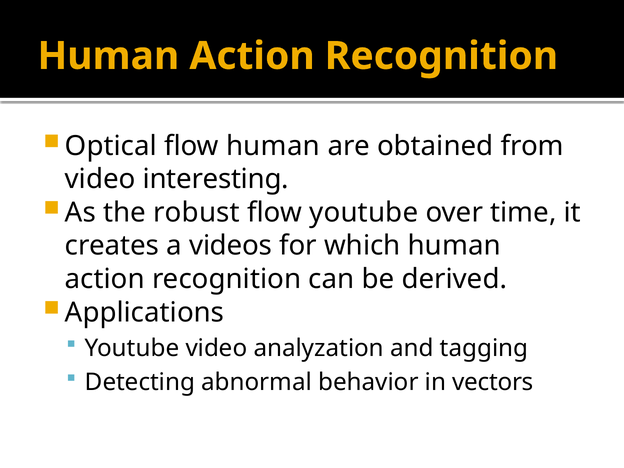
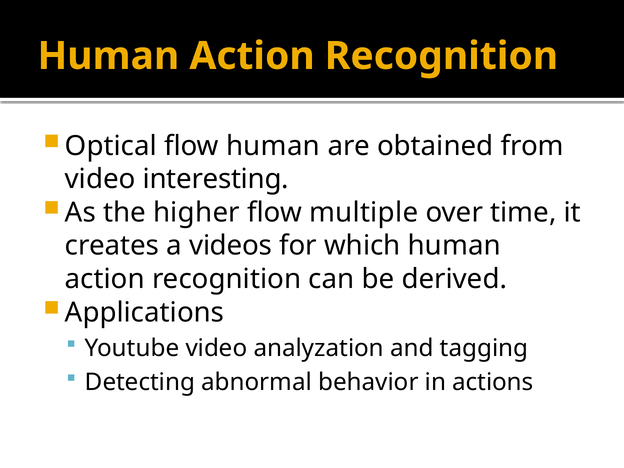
robust: robust -> higher (196, 213)
flow youtube: youtube -> multiple (364, 213)
vectors: vectors -> actions (493, 382)
